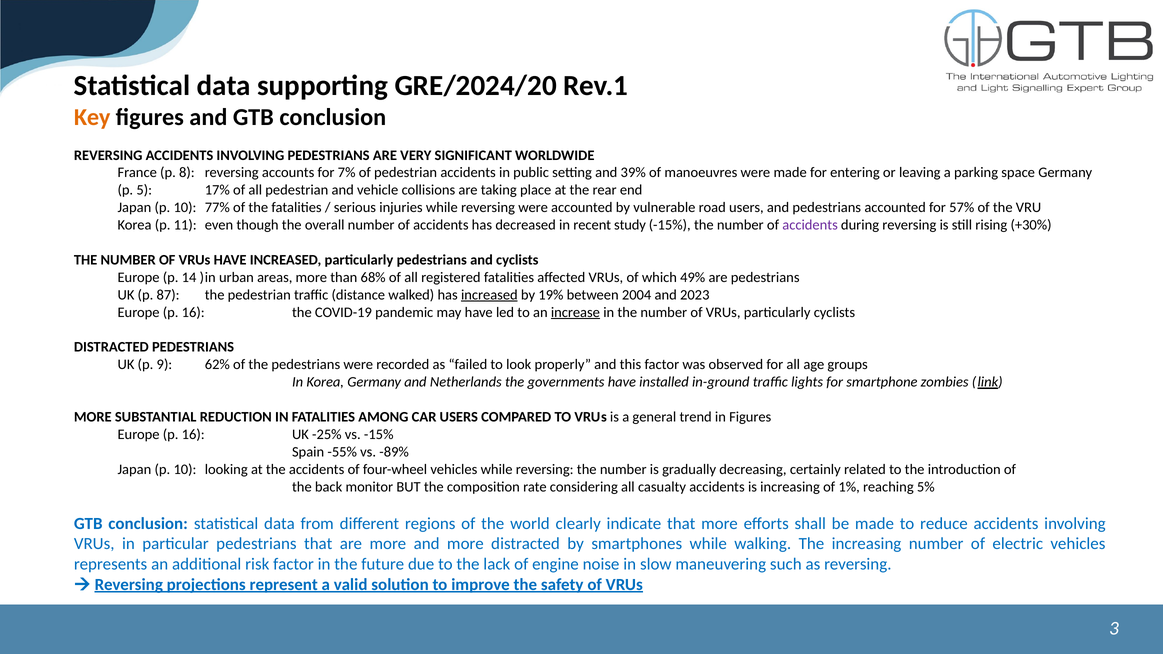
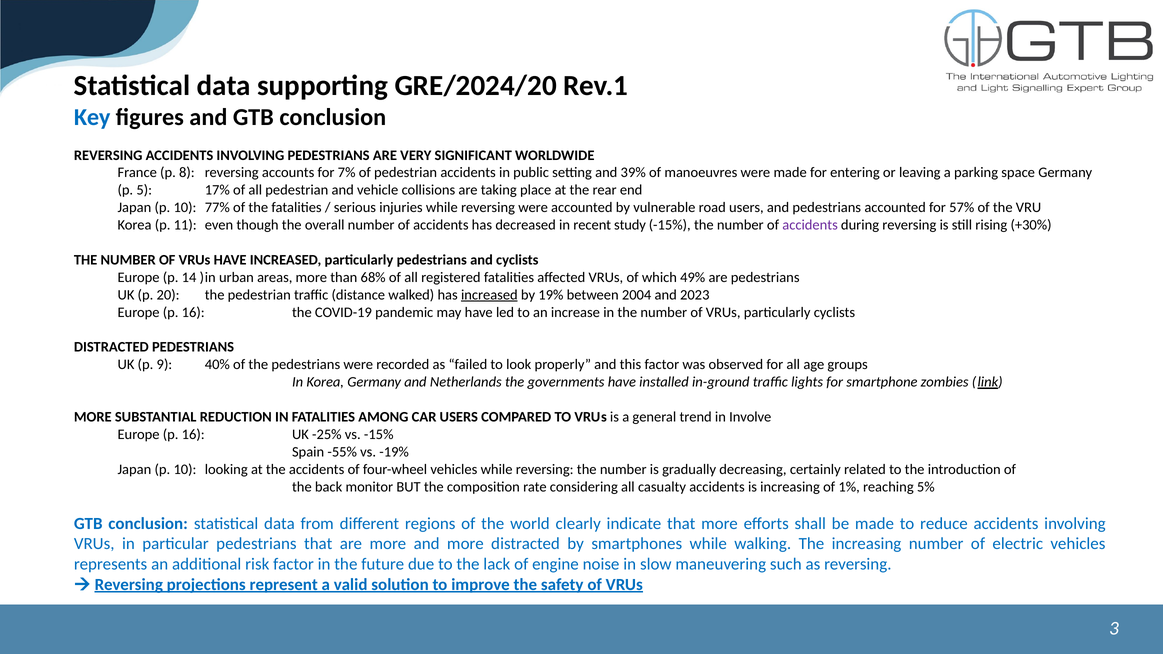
Key colour: orange -> blue (92, 117)
87: 87 -> 20 (168, 295)
increase underline: present -> none (575, 312)
62%: 62% -> 40% (217, 365)
in Figures: Figures -> Involve (750, 417)
-89%: -89% -> -19% (394, 452)
